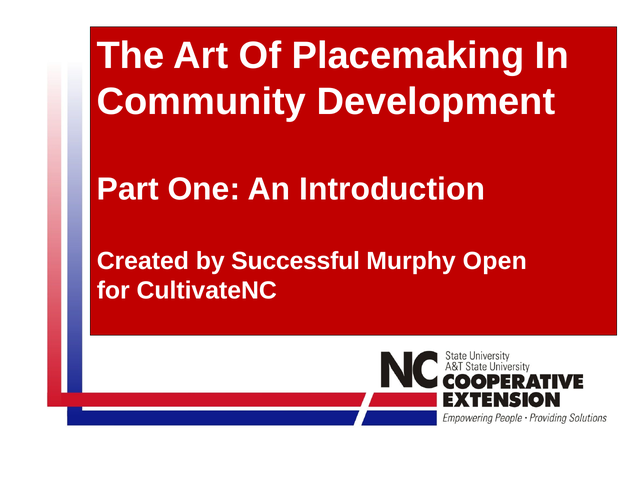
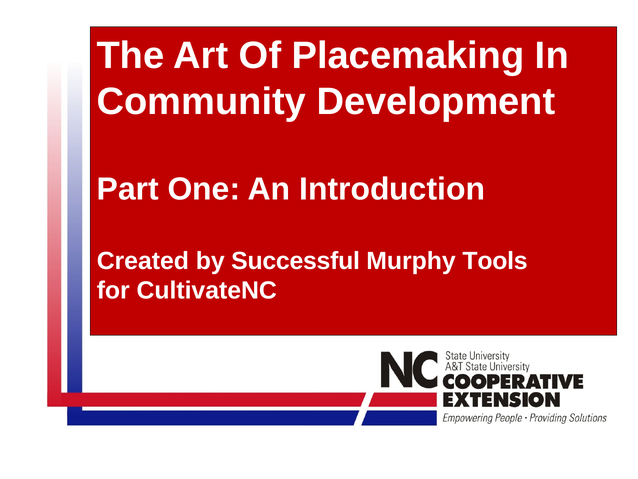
Open: Open -> Tools (495, 261)
